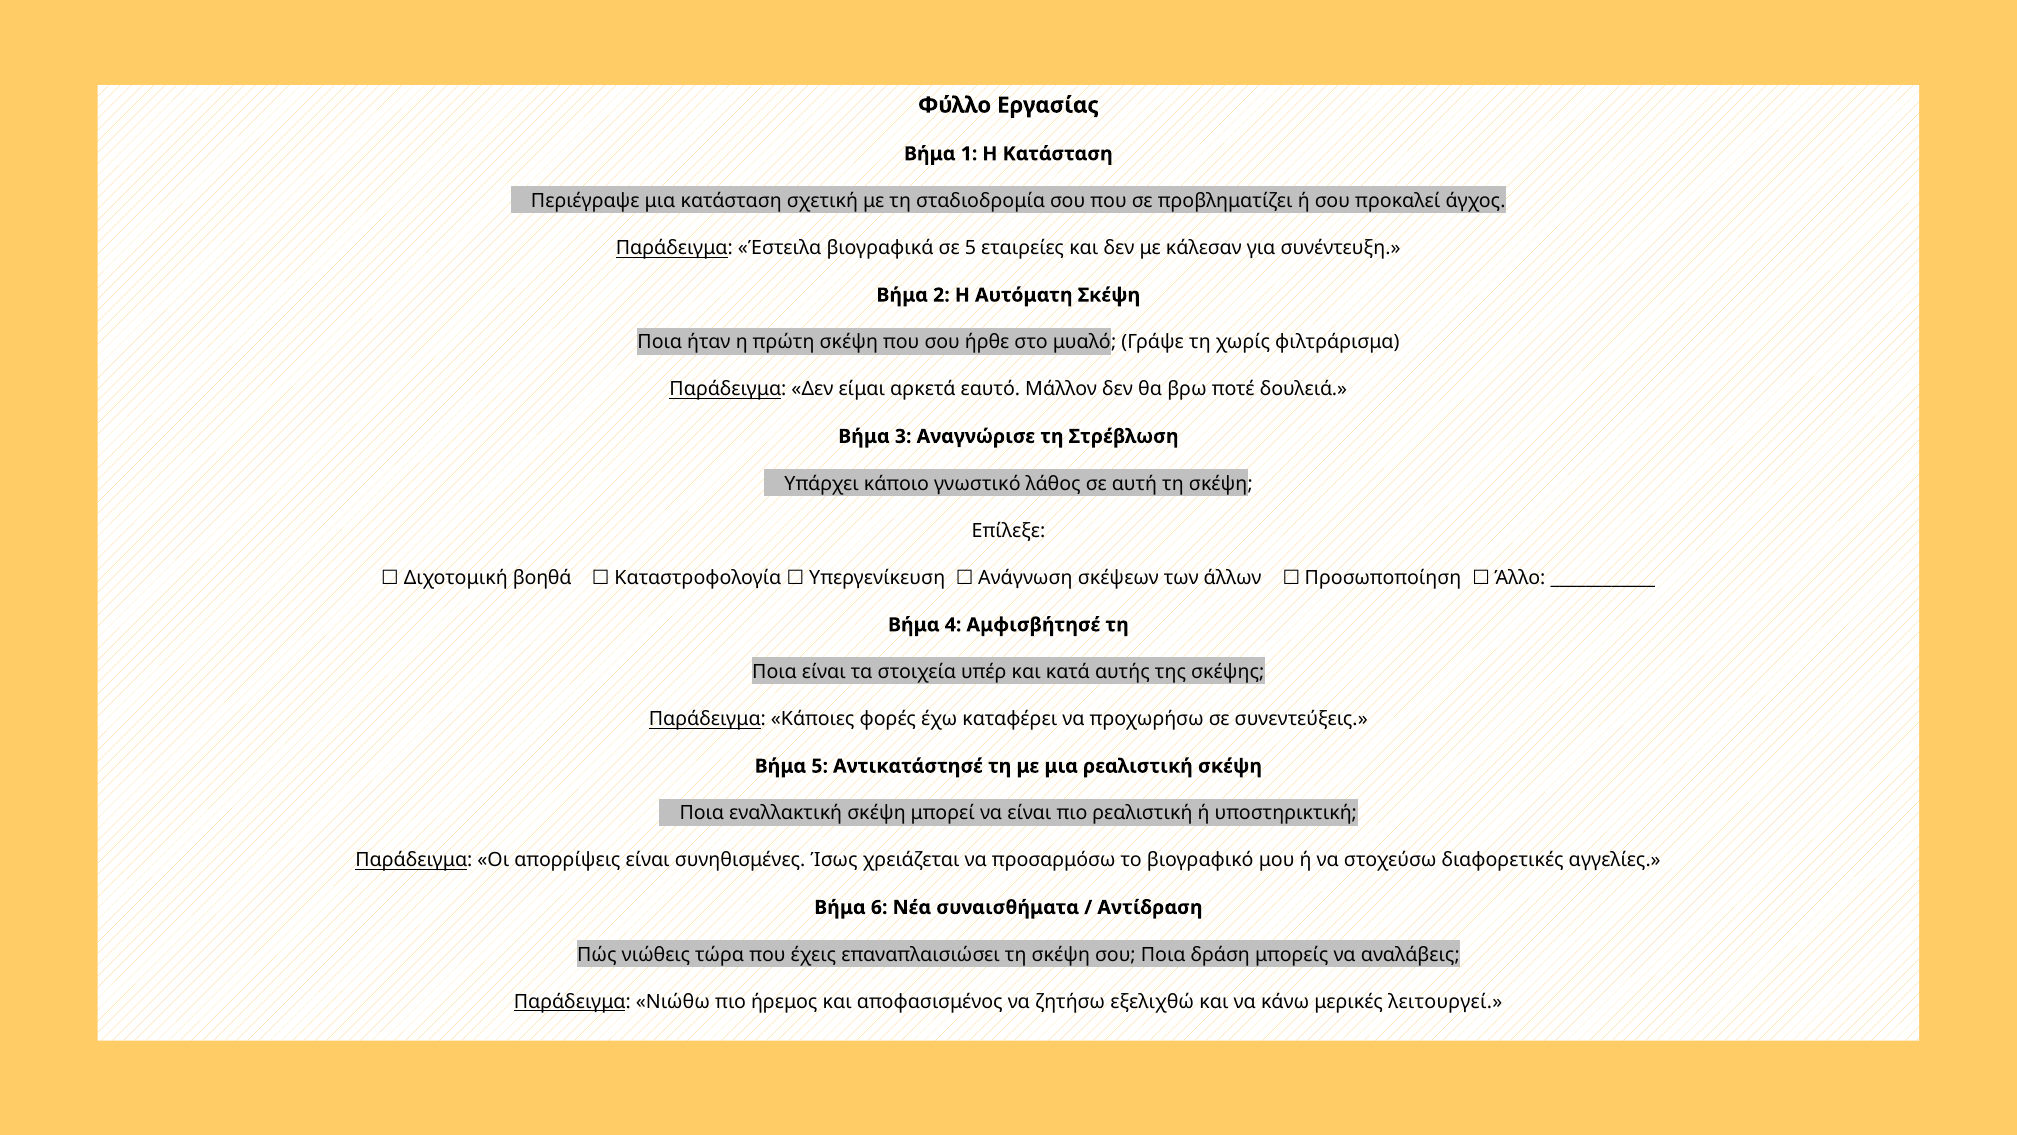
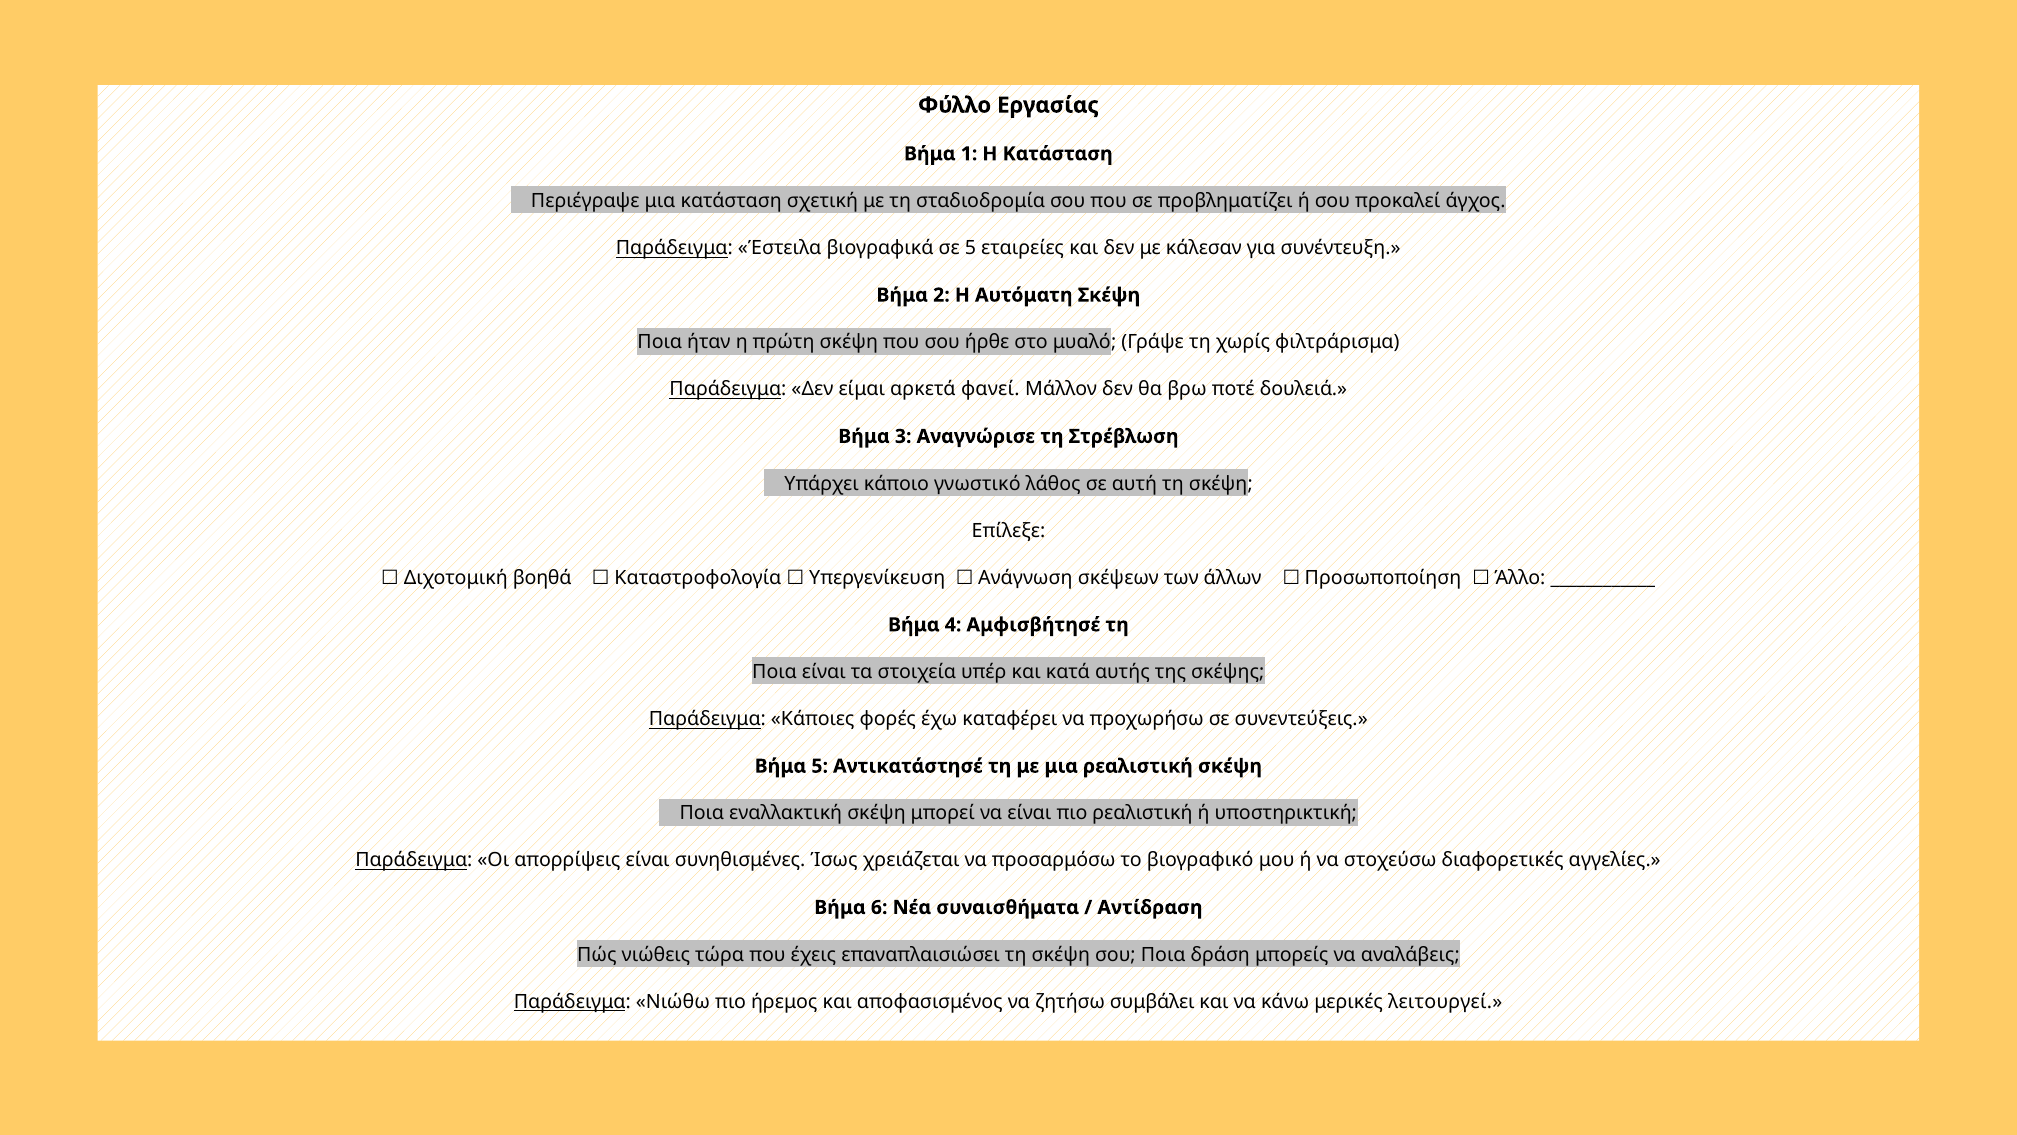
εαυτό: εαυτό -> φανεί (990, 389)
εξελιχθώ: εξελιχθώ -> συμβάλει (1152, 1001)
